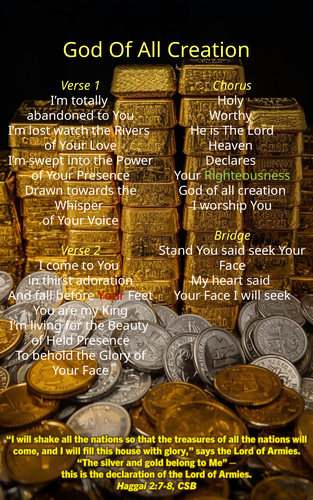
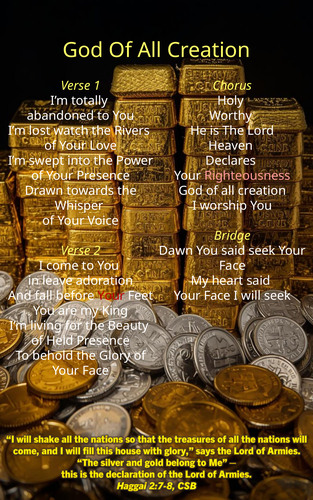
Righteousness colour: light green -> pink (247, 176)
Stand: Stand -> Dawn (176, 251)
thirst: thirst -> leave (58, 281)
